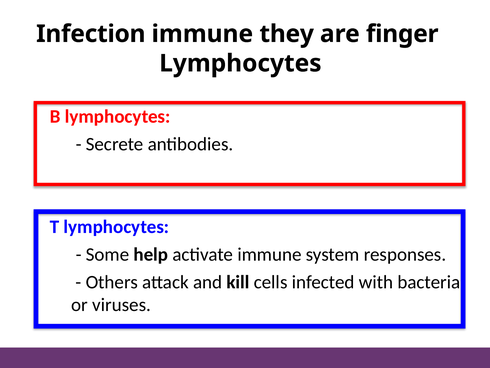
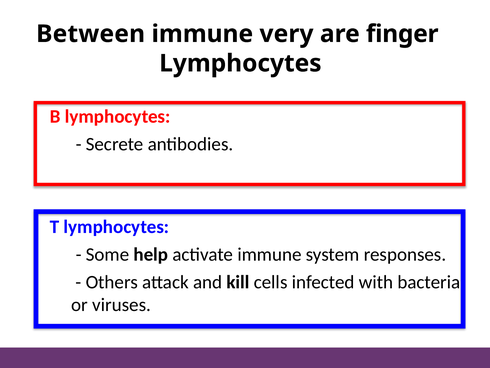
Infection: Infection -> Between (91, 34)
they: they -> very (286, 34)
